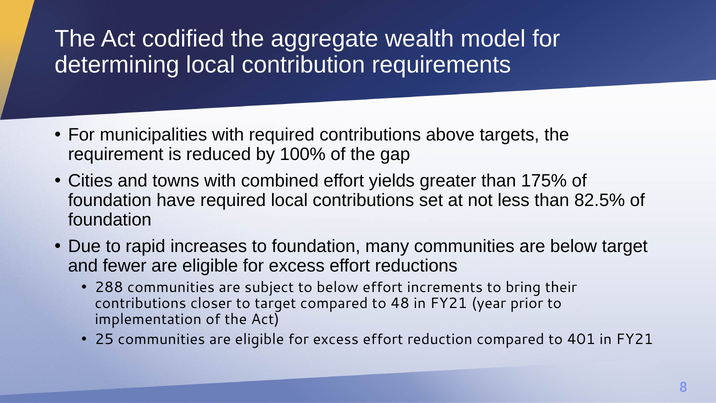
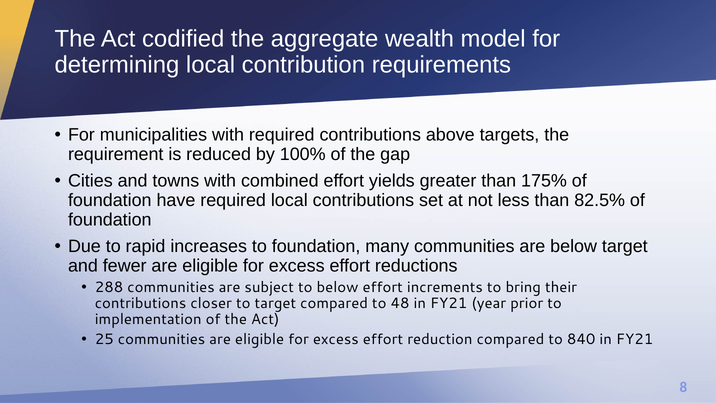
401: 401 -> 840 (581, 339)
